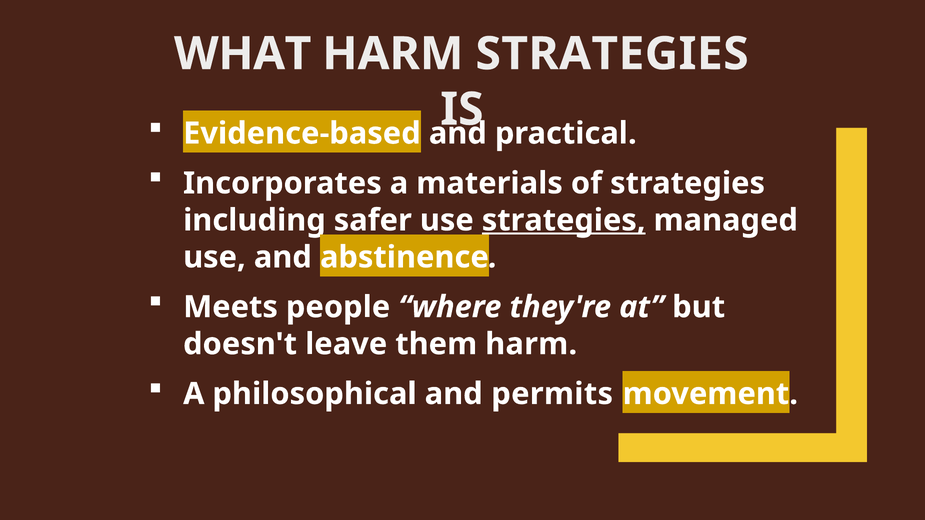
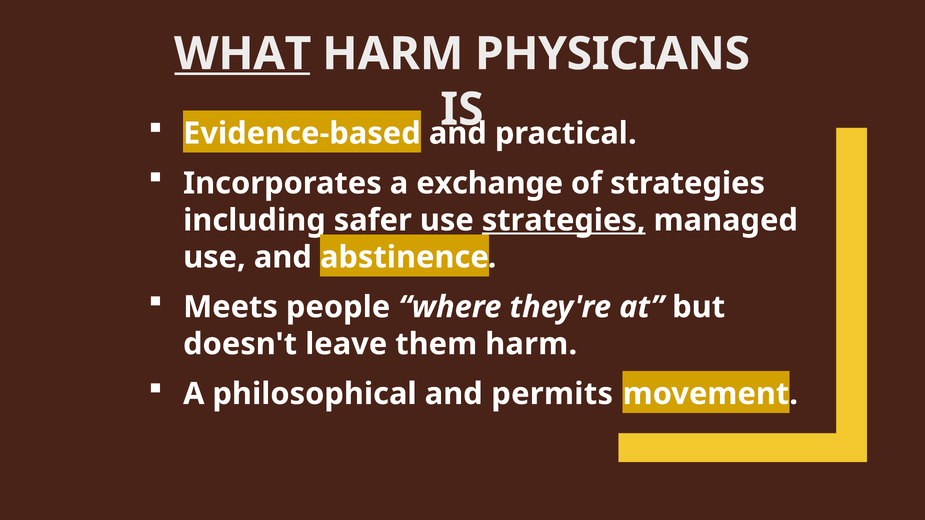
WHAT underline: none -> present (243, 54)
HARM STRATEGIES: STRATEGIES -> PHYSICIANS (613, 54)
materials: materials -> exchange (490, 183)
